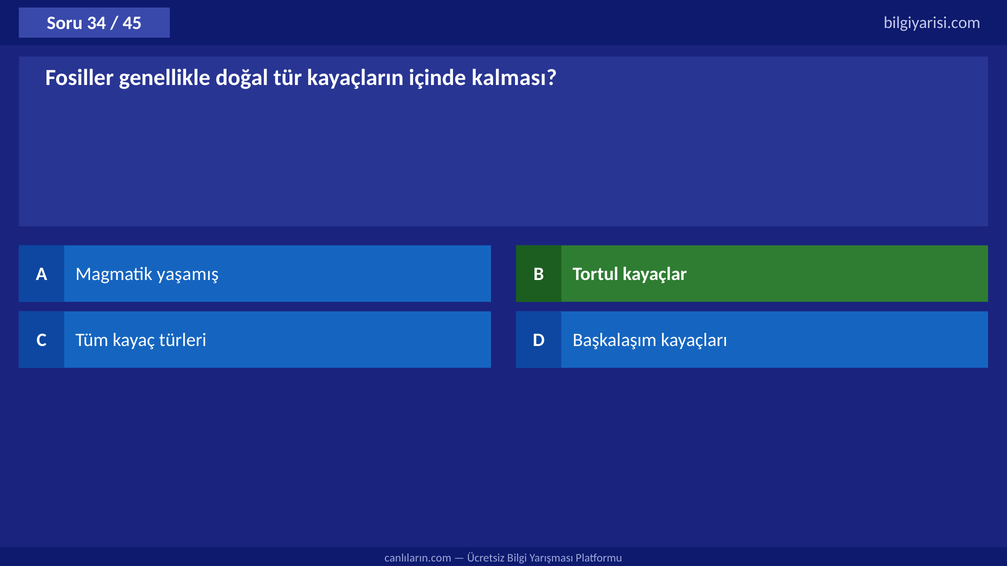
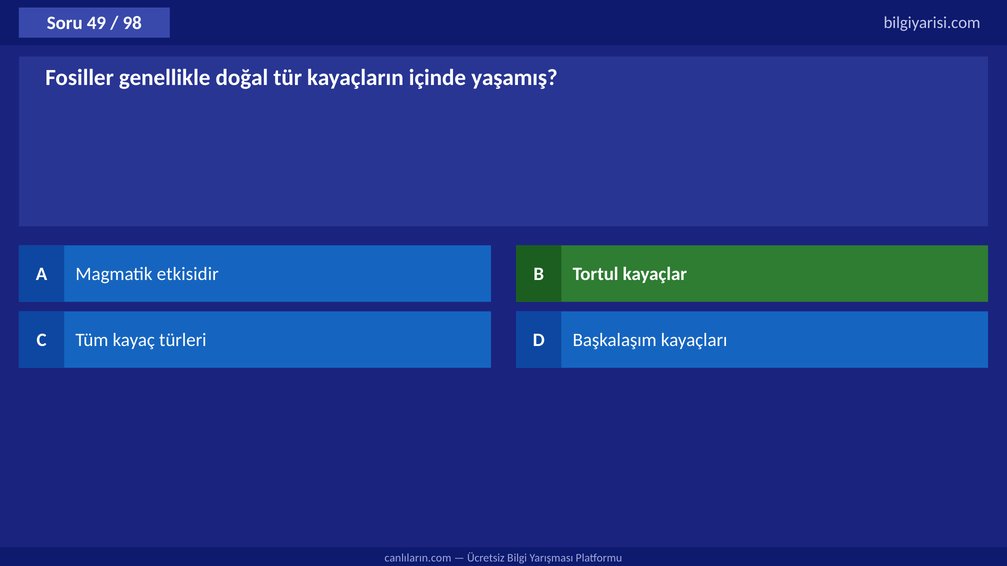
34: 34 -> 49 (96, 23)
45: 45 -> 98 (132, 23)
kalması: kalması -> yaşamış (514, 78)
yaşamış: yaşamış -> etkisidir (188, 274)
